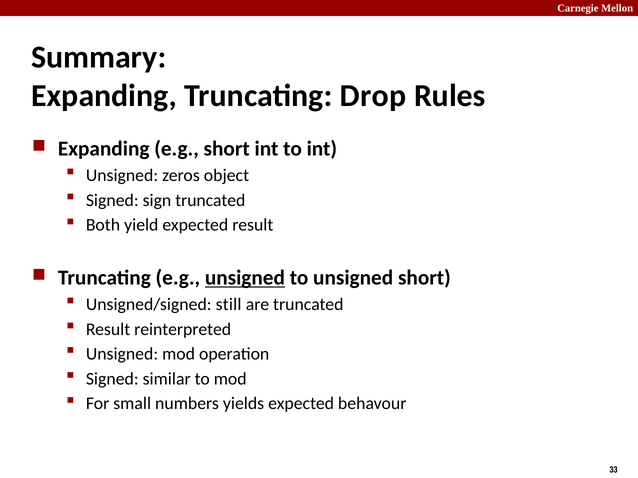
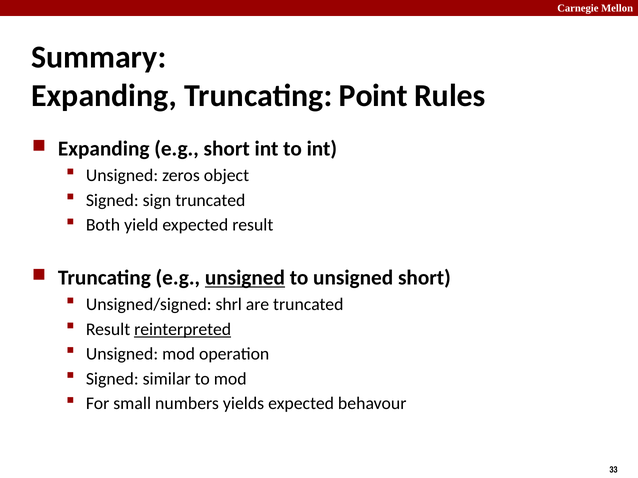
Drop: Drop -> Point (373, 96)
still: still -> shrl (229, 305)
reinterpreted underline: none -> present (183, 330)
